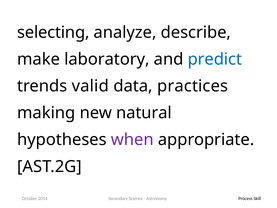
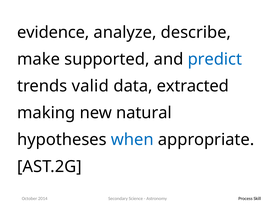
selecting: selecting -> evidence (53, 32)
laboratory: laboratory -> supported (107, 59)
practices: practices -> extracted (193, 86)
when colour: purple -> blue (132, 140)
